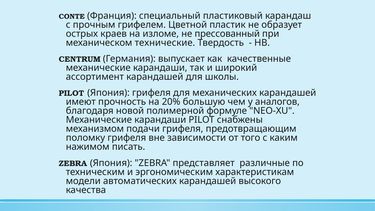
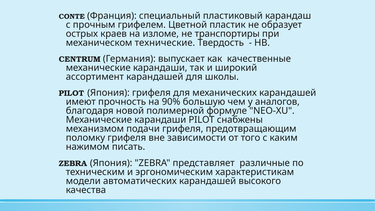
прессованный: прессованный -> транспортиры (227, 34)
20%: 20% -> 90% (171, 102)
